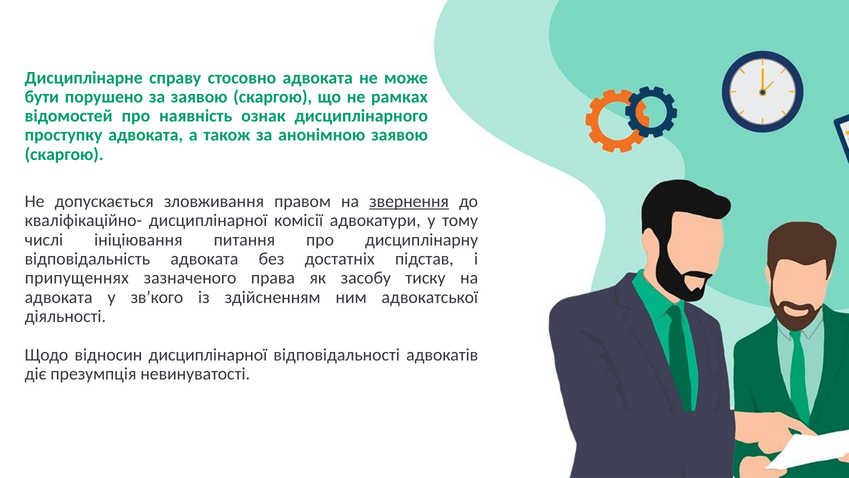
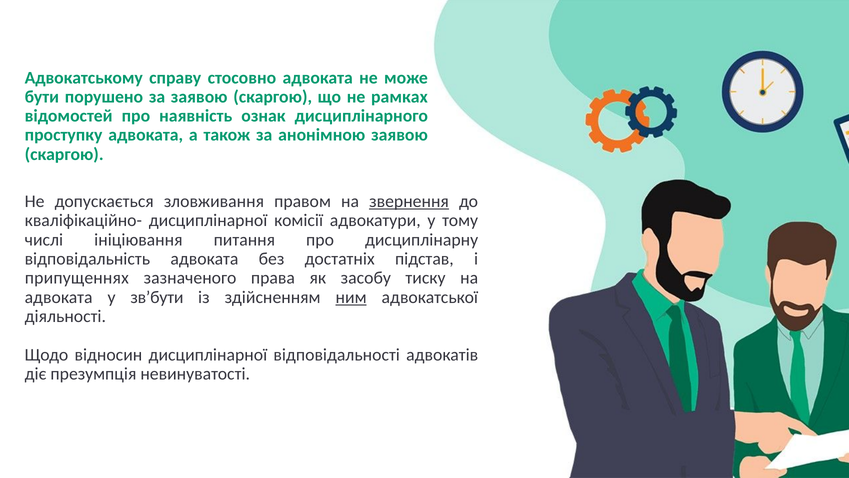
Дисциплінарне: Дисциплінарне -> Адвокатському (84, 78)
зв’кого: зв’кого -> зв’бути (157, 297)
ним underline: none -> present (351, 297)
